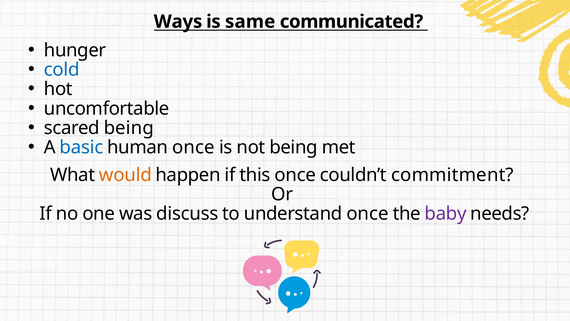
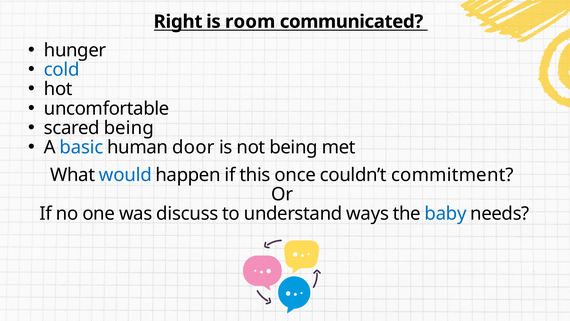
Ways: Ways -> Right (178, 22)
same: same -> room (250, 22)
human once: once -> door (193, 147)
would colour: orange -> blue (125, 175)
understand once: once -> ways (368, 214)
baby colour: purple -> blue (446, 214)
